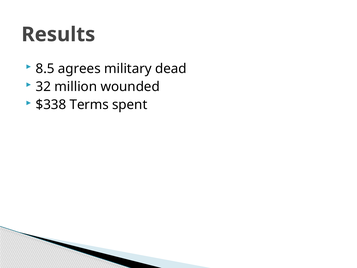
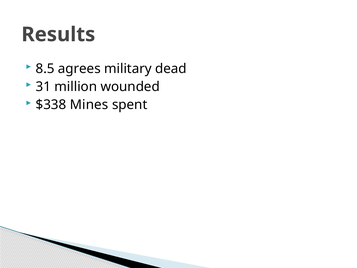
32: 32 -> 31 (43, 87)
Terms: Terms -> Mines (89, 105)
